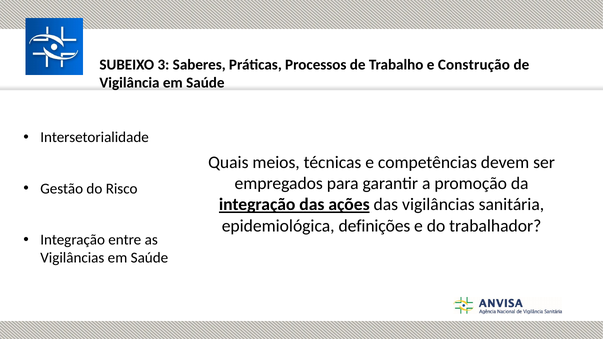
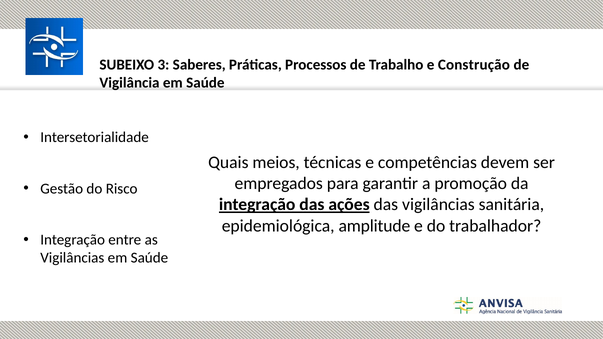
definições: definições -> amplitude (374, 226)
